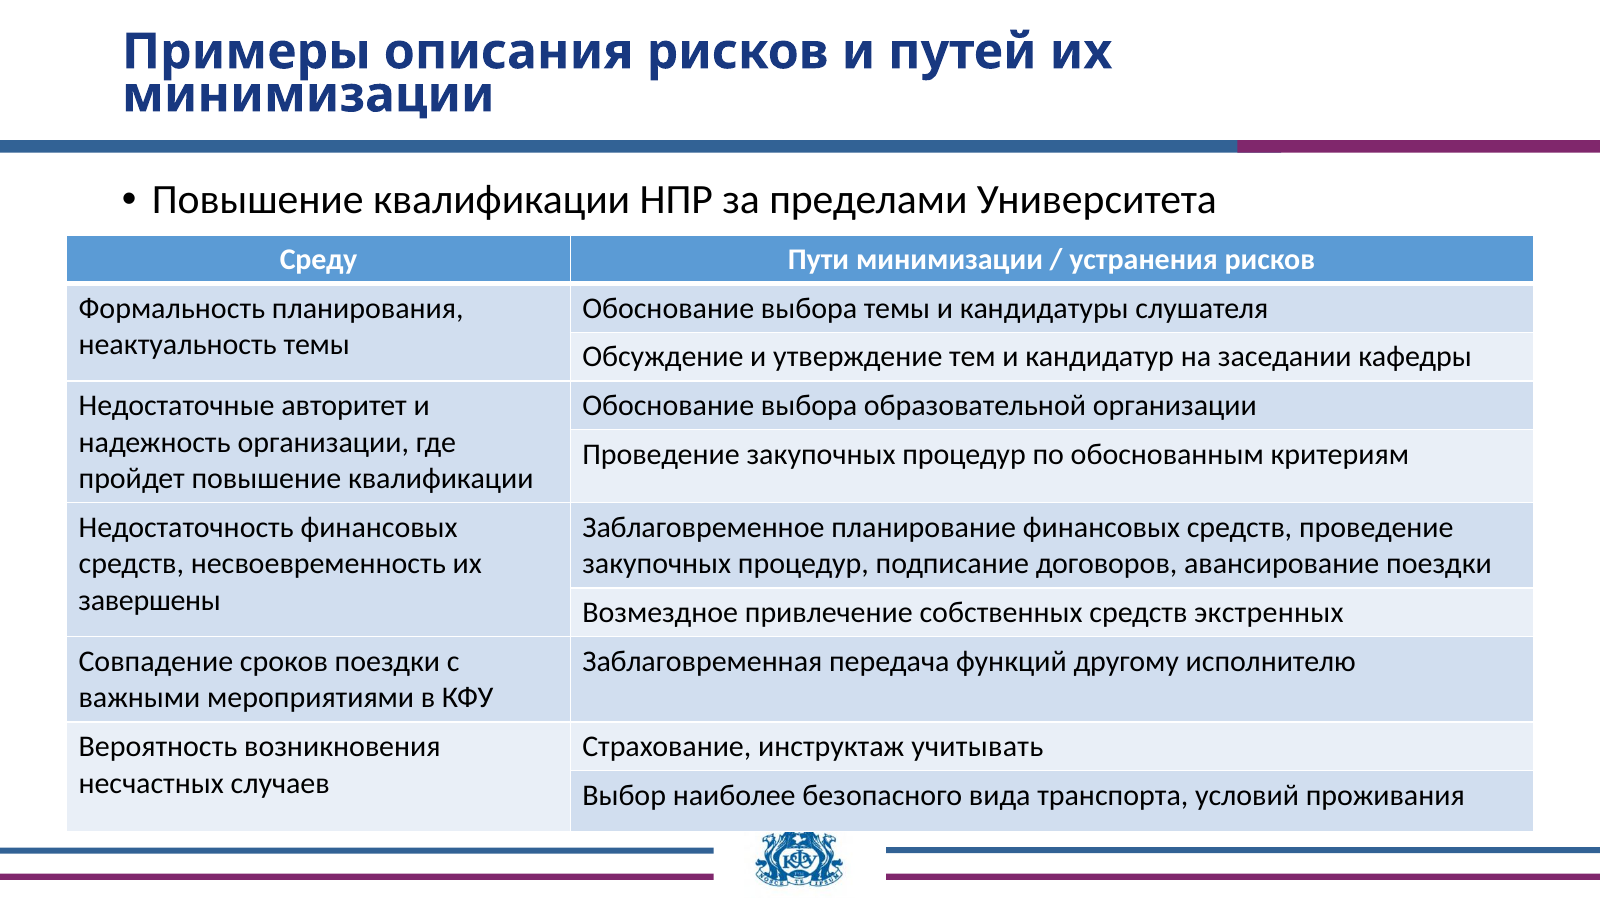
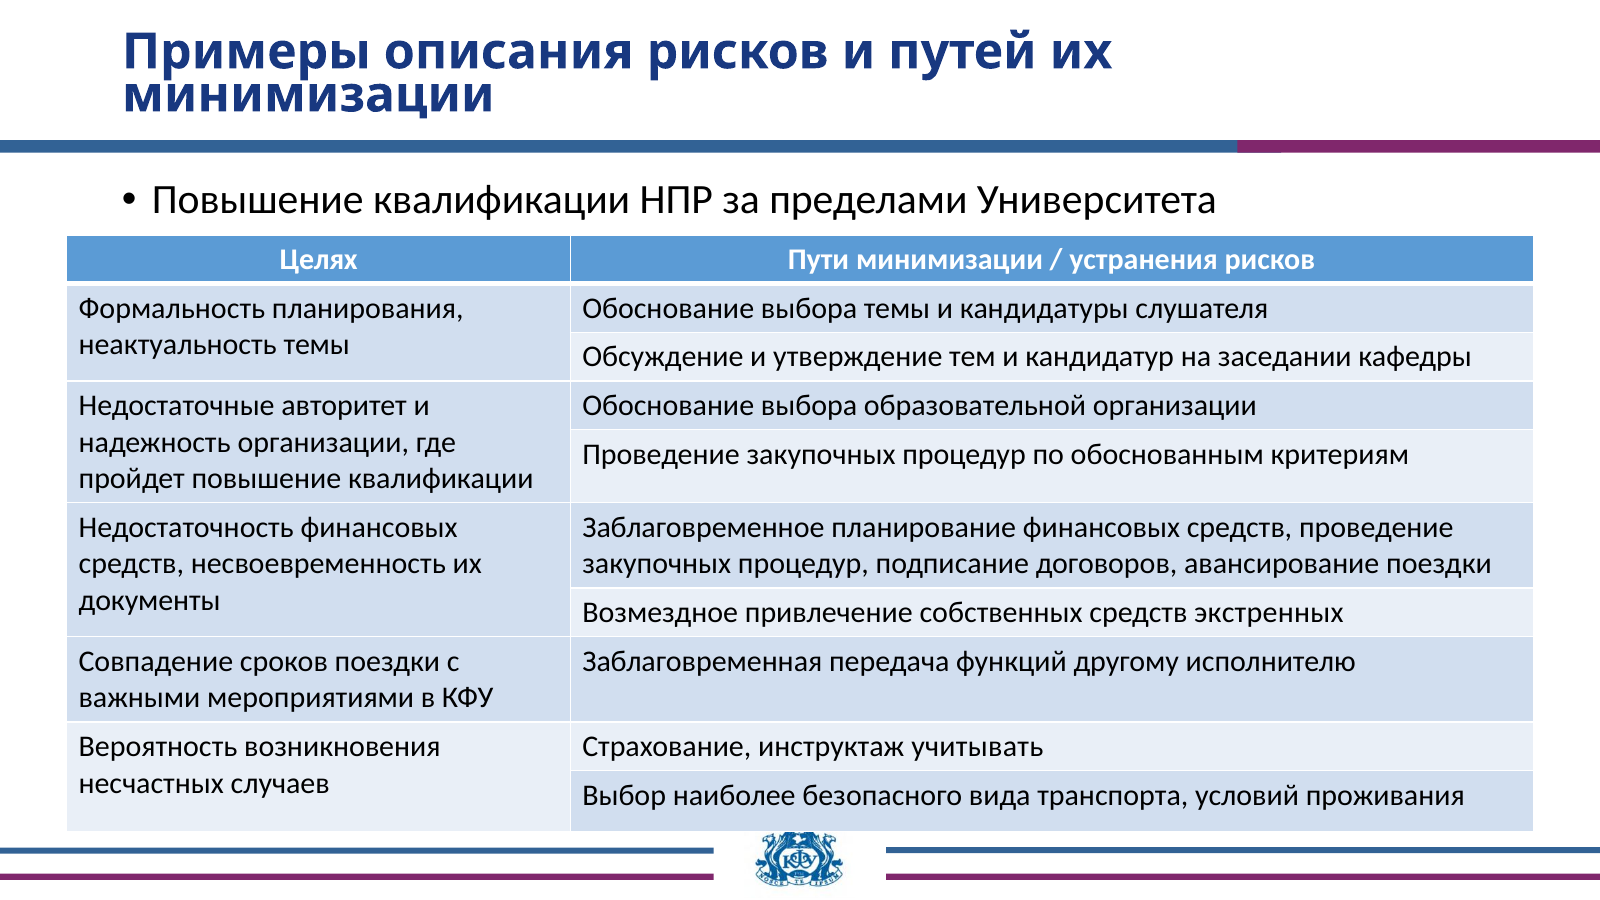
Среду: Среду -> Целях (319, 260)
завершены: завершены -> документы (150, 601)
